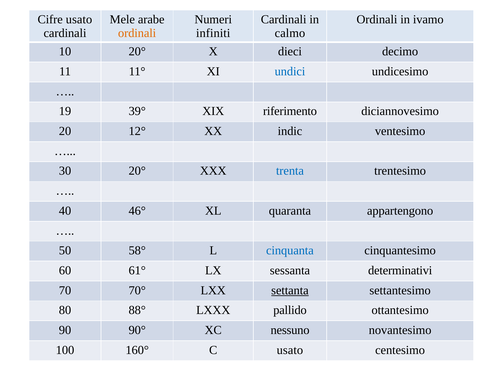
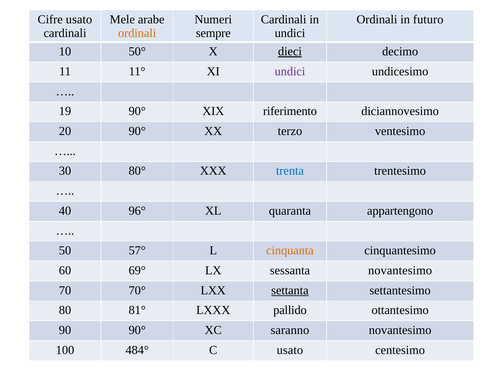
ivamo: ivamo -> futuro (428, 19)
infiniti: infiniti -> sempre (213, 33)
calmo: calmo -> undici (290, 33)
10 20°: 20° -> 50° (137, 52)
dieci underline: none -> present (290, 52)
undici colour: blue -> purple (290, 72)
19 39°: 39° -> 90° (137, 111)
20 12°: 12° -> 90° (137, 131)
indic: indic -> terzo (290, 131)
30 20°: 20° -> 80° (137, 171)
46°: 46° -> 96° (137, 211)
58°: 58° -> 57° (137, 251)
cinquanta colour: blue -> orange (290, 251)
61°: 61° -> 69° (137, 271)
sessanta determinativi: determinativi -> novantesimo (400, 271)
88°: 88° -> 81° (137, 310)
nessuno: nessuno -> saranno (290, 330)
160°: 160° -> 484° (137, 350)
